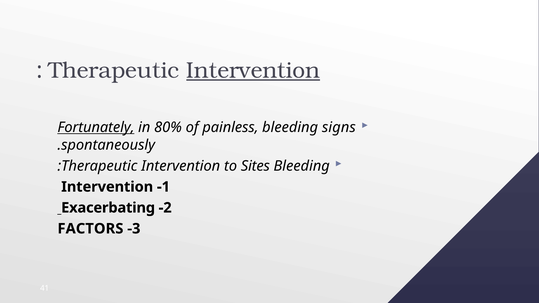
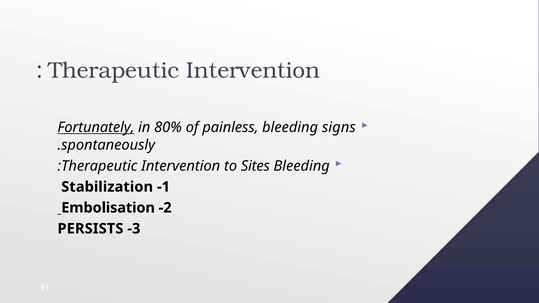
Intervention underline: present -> none (253, 70)
Intervention: Intervention -> Stabilization (107, 187)
Exacerbating: Exacerbating -> Embolisation (108, 208)
FACTORS: FACTORS -> PERSISTS (90, 229)
